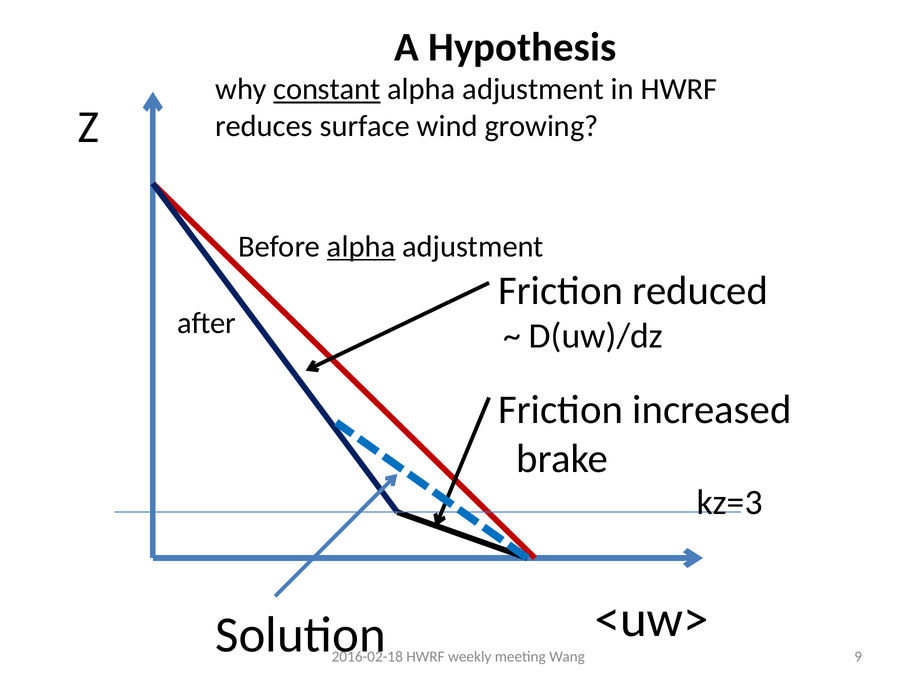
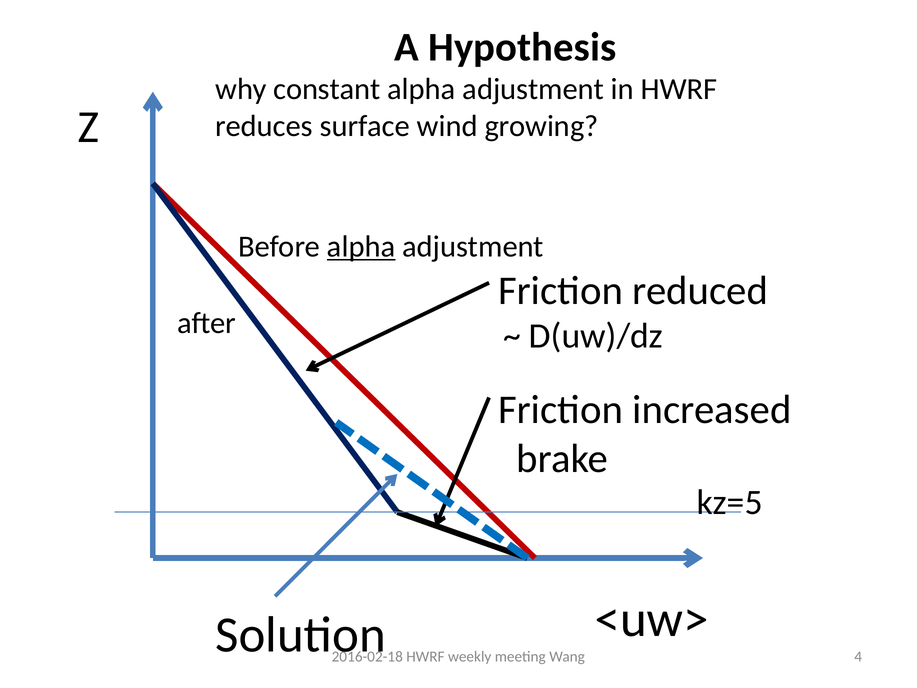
constant underline: present -> none (327, 89)
kz=3: kz=3 -> kz=5 (730, 502)
9: 9 -> 4 (858, 657)
